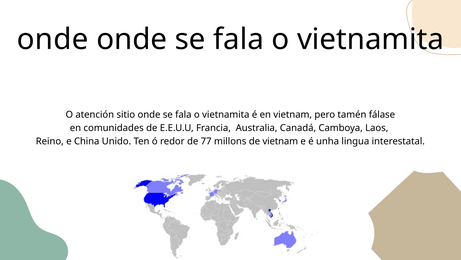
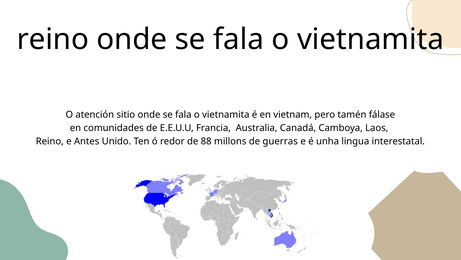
onde: onde -> reino (53, 39)
China: China -> Antes (87, 141)
77: 77 -> 88 (206, 141)
de vietnam: vietnam -> guerras (280, 141)
